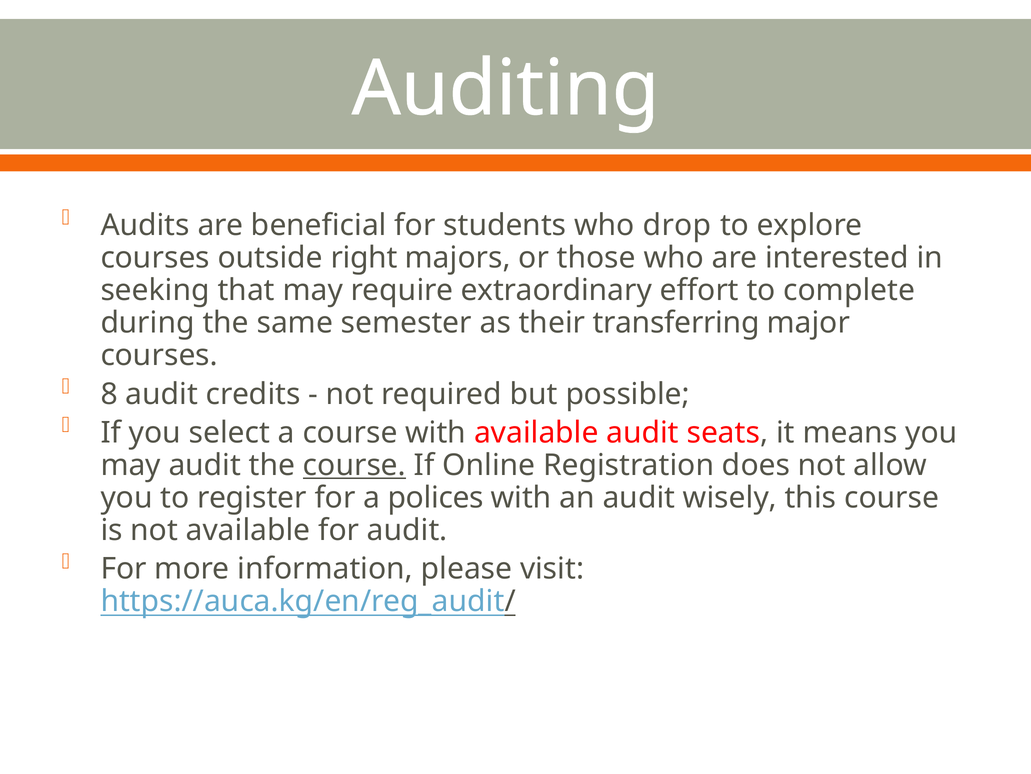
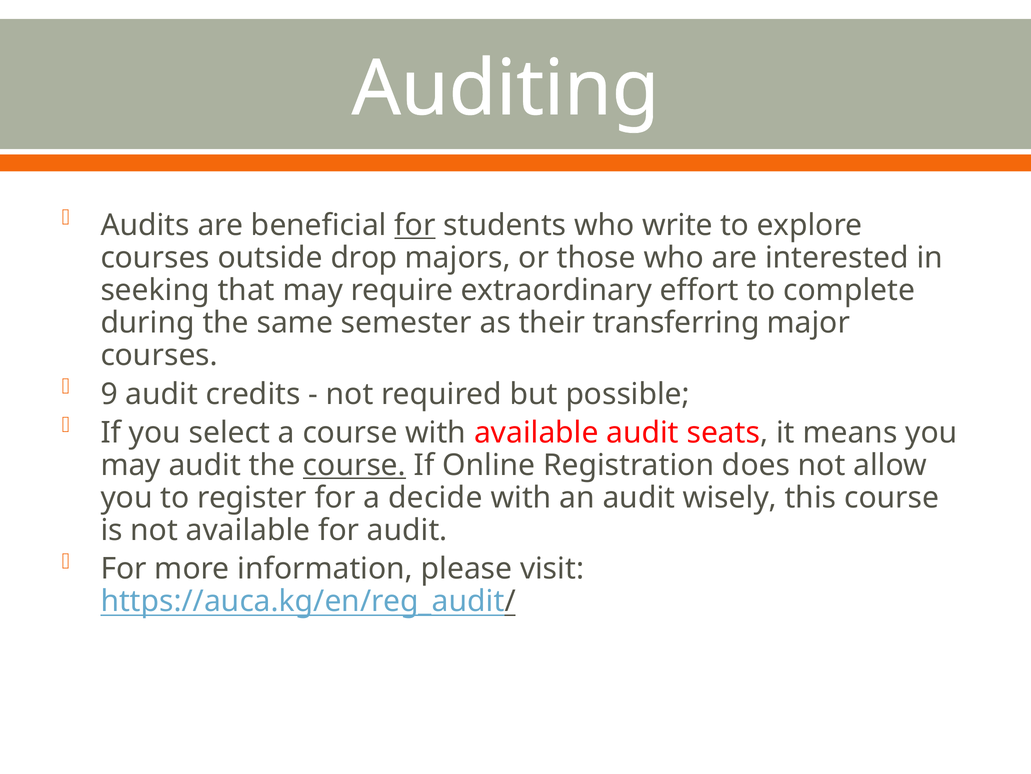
for underline: none -> present (415, 225)
drop: drop -> write (677, 225)
right: right -> drop (364, 258)
8: 8 -> 9 (109, 394)
polices: polices -> decide (435, 497)
